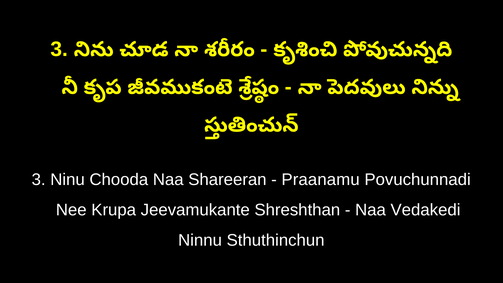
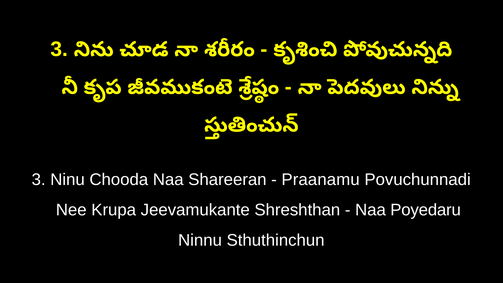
Vedakedi: Vedakedi -> Poyedaru (426, 210)
